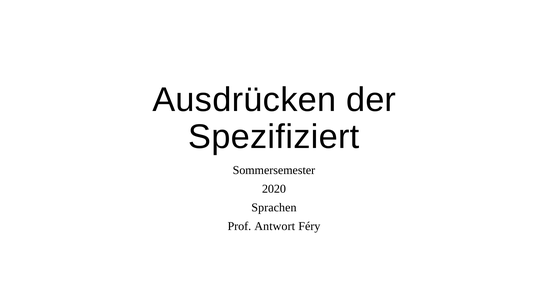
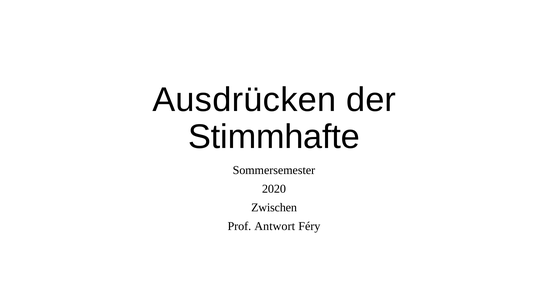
Spezifiziert: Spezifiziert -> Stimmhafte (274, 137)
Sprachen: Sprachen -> Zwischen (274, 208)
